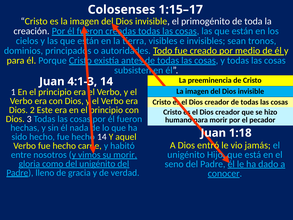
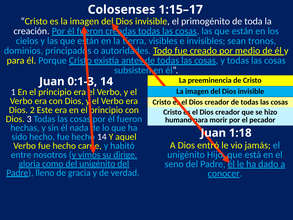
4:1-3: 4:1-3 -> 0:1-3 (82, 81)
su morir: morir -> dirige (125, 155)
